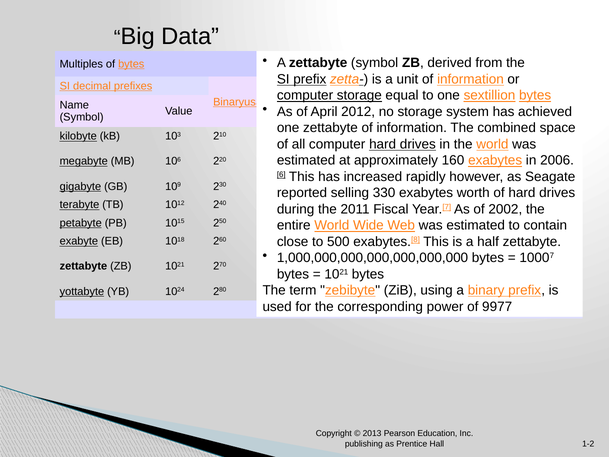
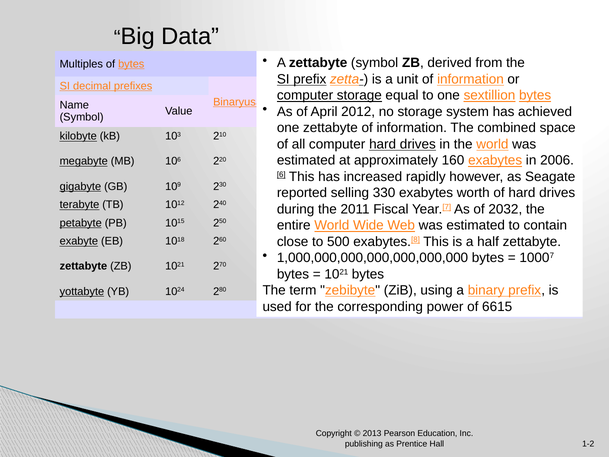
2002: 2002 -> 2032 (505, 209)
9977: 9977 -> 6615 (497, 306)
